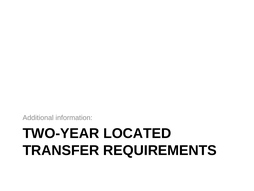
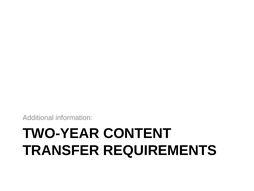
LOCATED: LOCATED -> CONTENT (137, 133)
